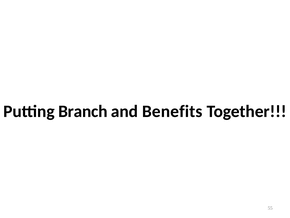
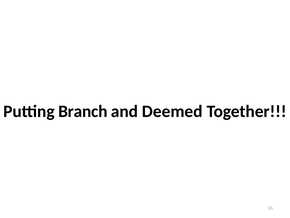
Benefits: Benefits -> Deemed (172, 111)
